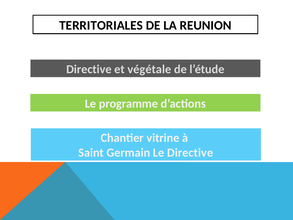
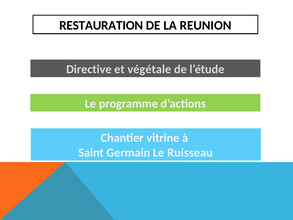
TERRITORIALES: TERRITORIALES -> RESTAURATION (101, 25)
Le Directive: Directive -> Ruisseau (190, 152)
